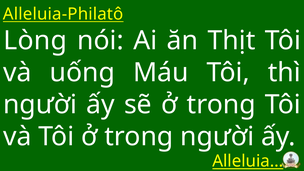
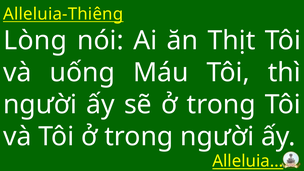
Alleluia-Philatô: Alleluia-Philatô -> Alleluia-Thiêng (63, 14)
